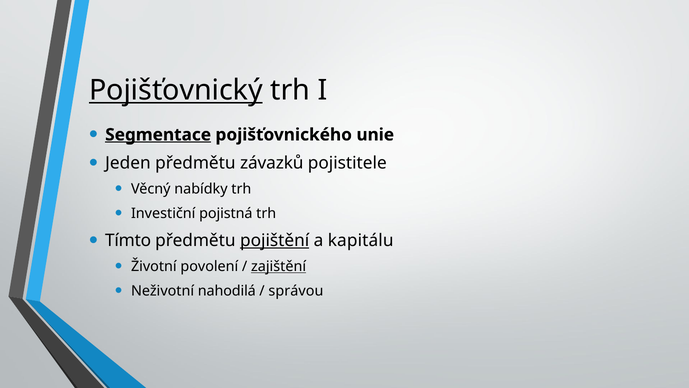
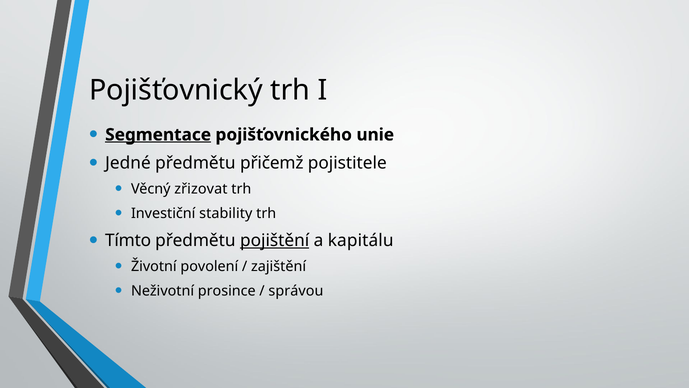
Pojišťovnický underline: present -> none (176, 90)
Jeden: Jeden -> Jedné (128, 163)
závazků: závazků -> přičemž (272, 163)
nabídky: nabídky -> zřizovat (201, 189)
pojistná: pojistná -> stability (226, 213)
zajištění underline: present -> none (279, 266)
nahodilá: nahodilá -> prosince (227, 291)
